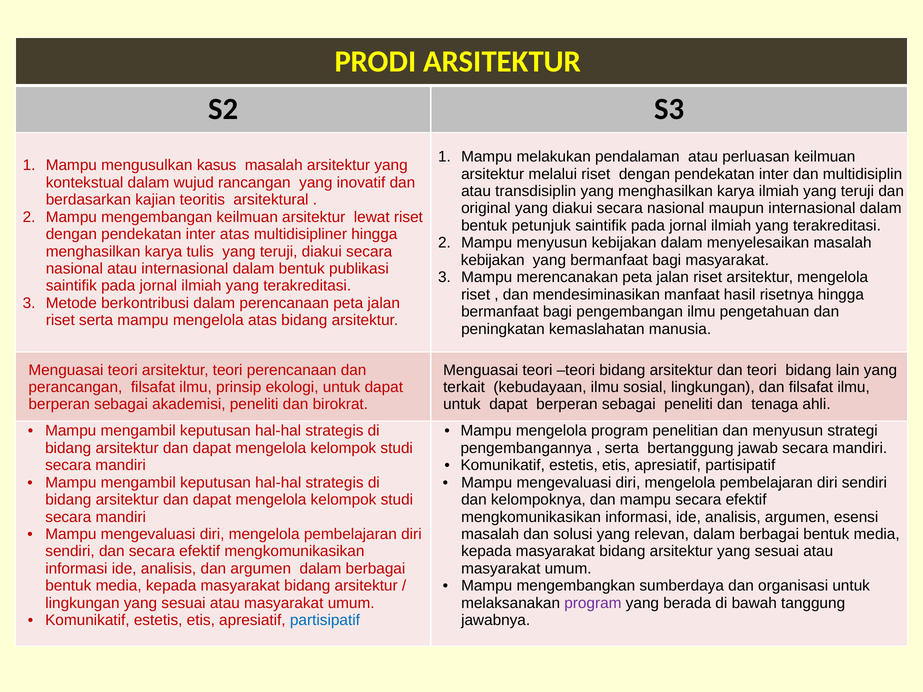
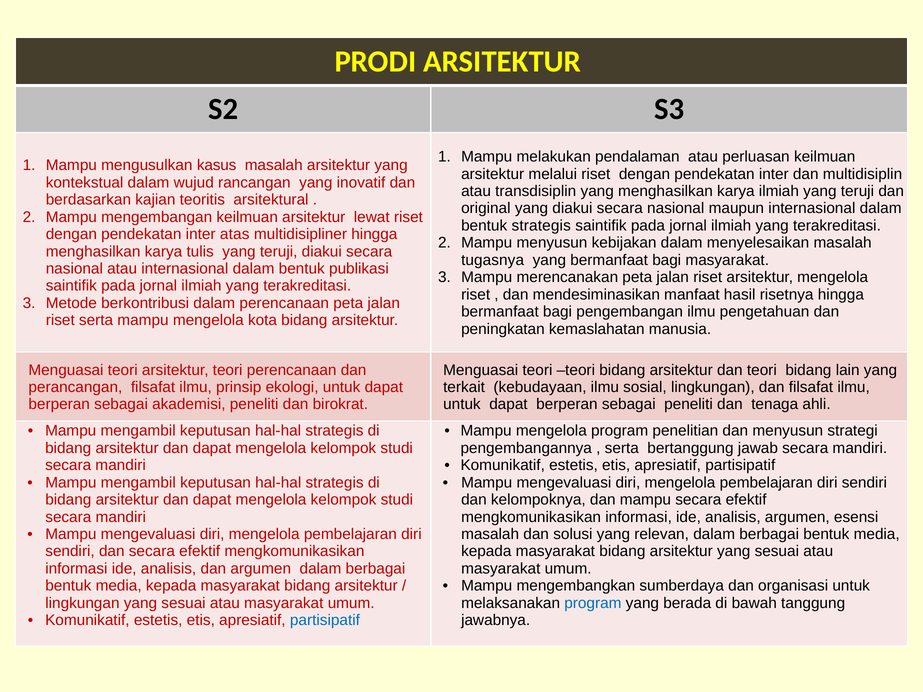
bentuk petunjuk: petunjuk -> strategis (541, 226)
kebijakan: kebijakan -> tugasnya (493, 260)
mengelola atas: atas -> kota (263, 320)
program colour: purple -> blue (593, 603)
